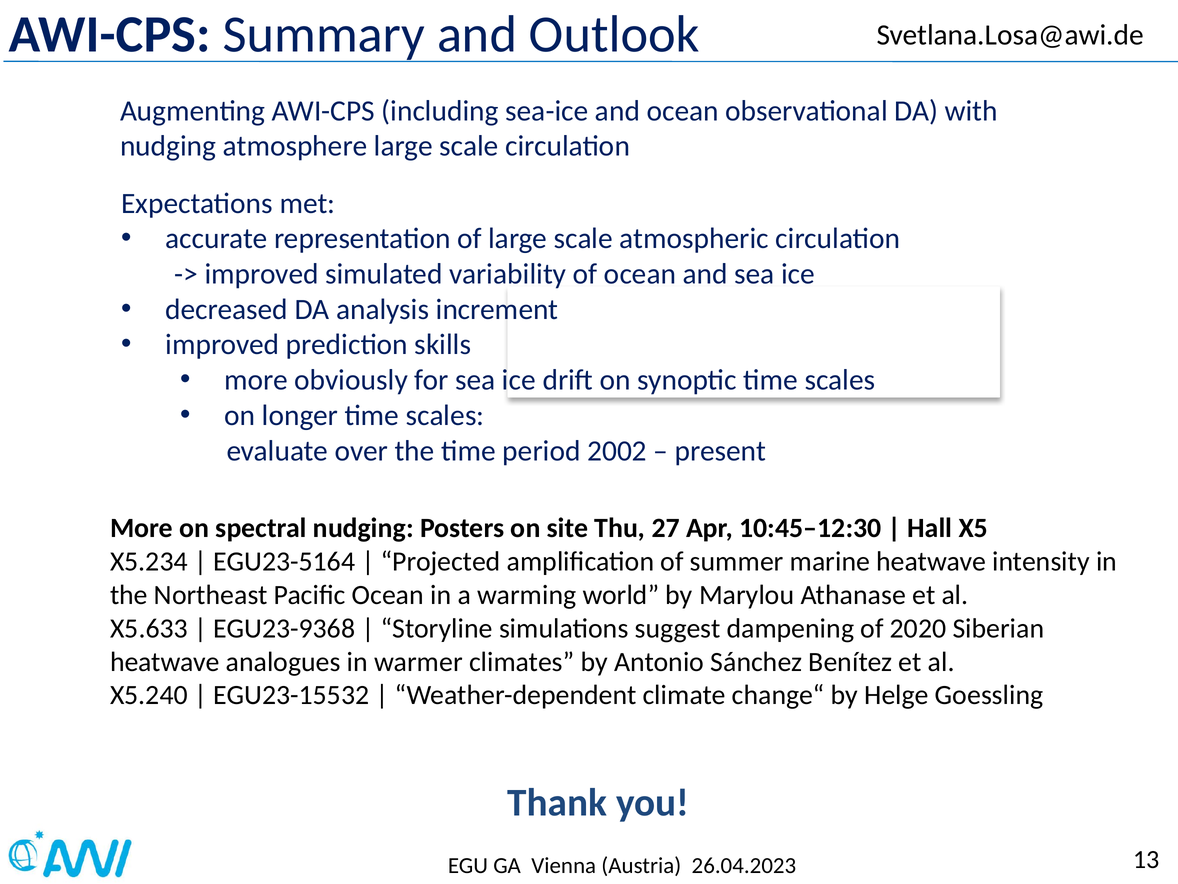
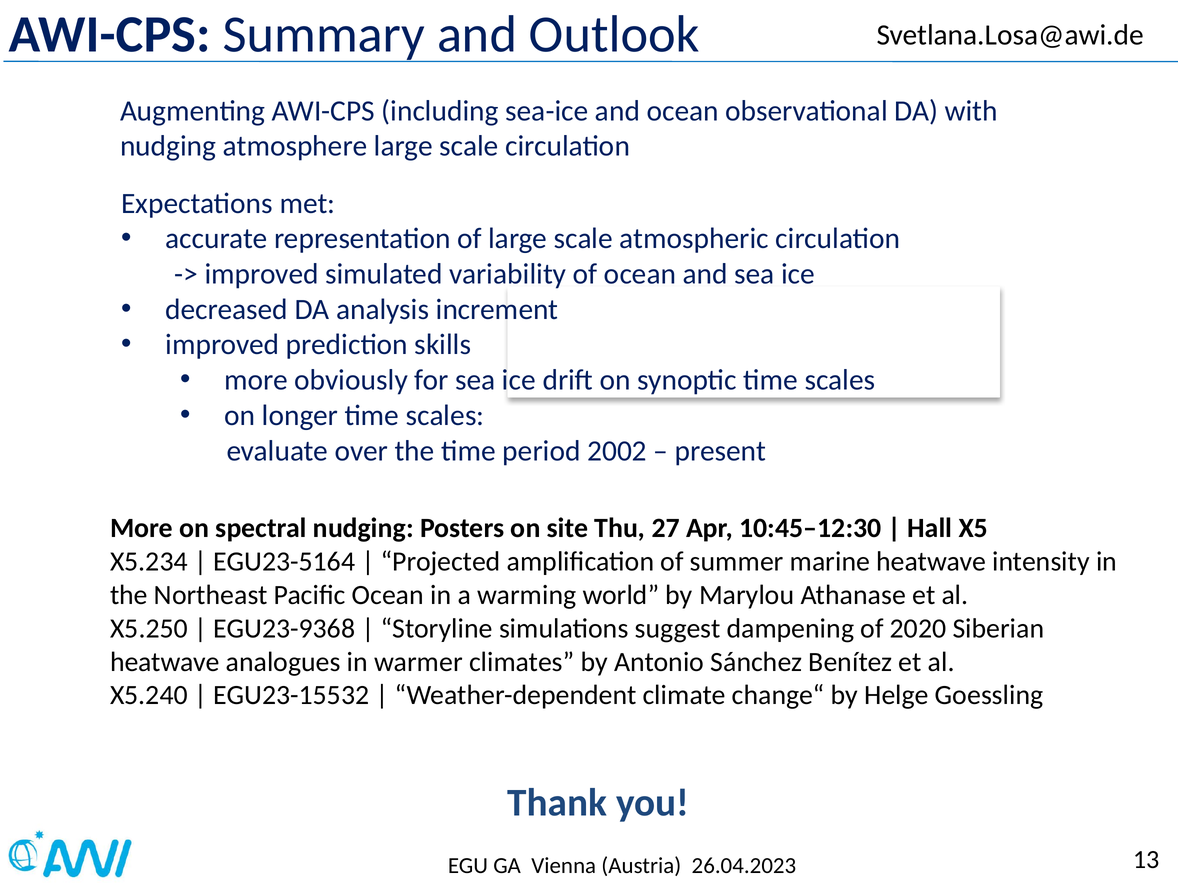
X5.633: X5.633 -> X5.250 (149, 628)
